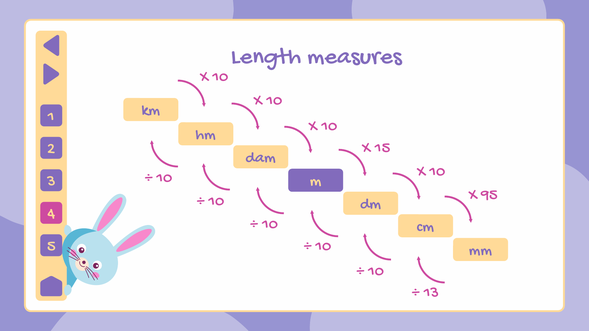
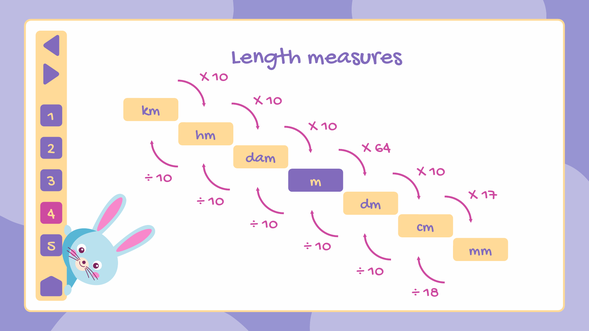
15: 15 -> 64 (383, 147)
95: 95 -> 17 (489, 194)
13: 13 -> 18 (431, 291)
